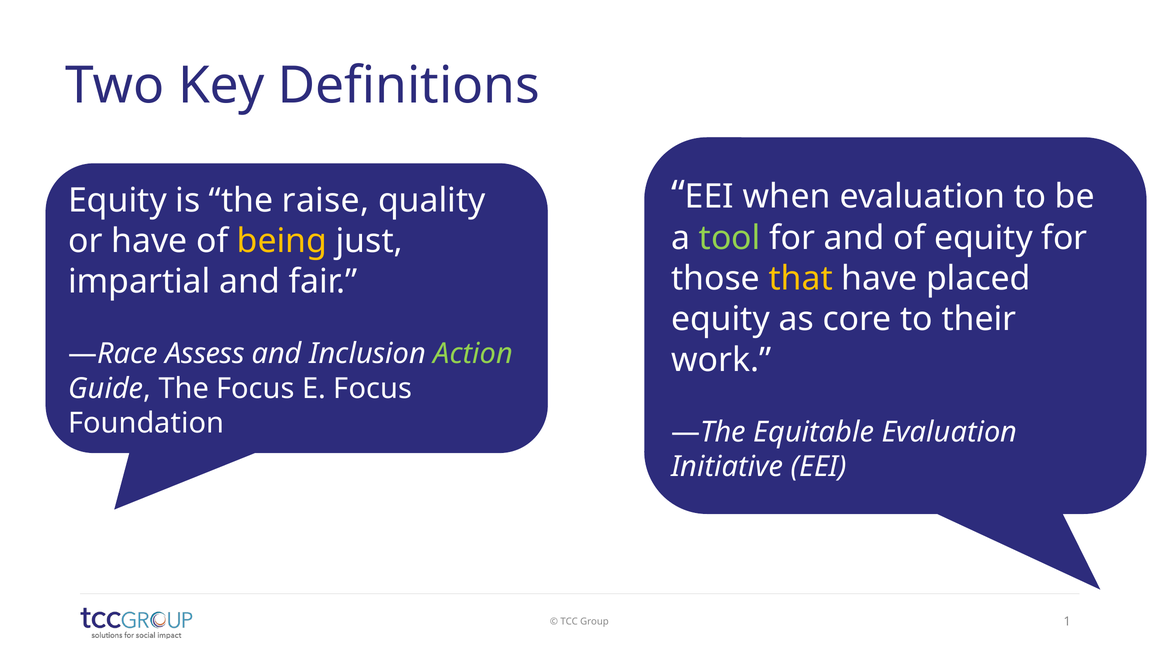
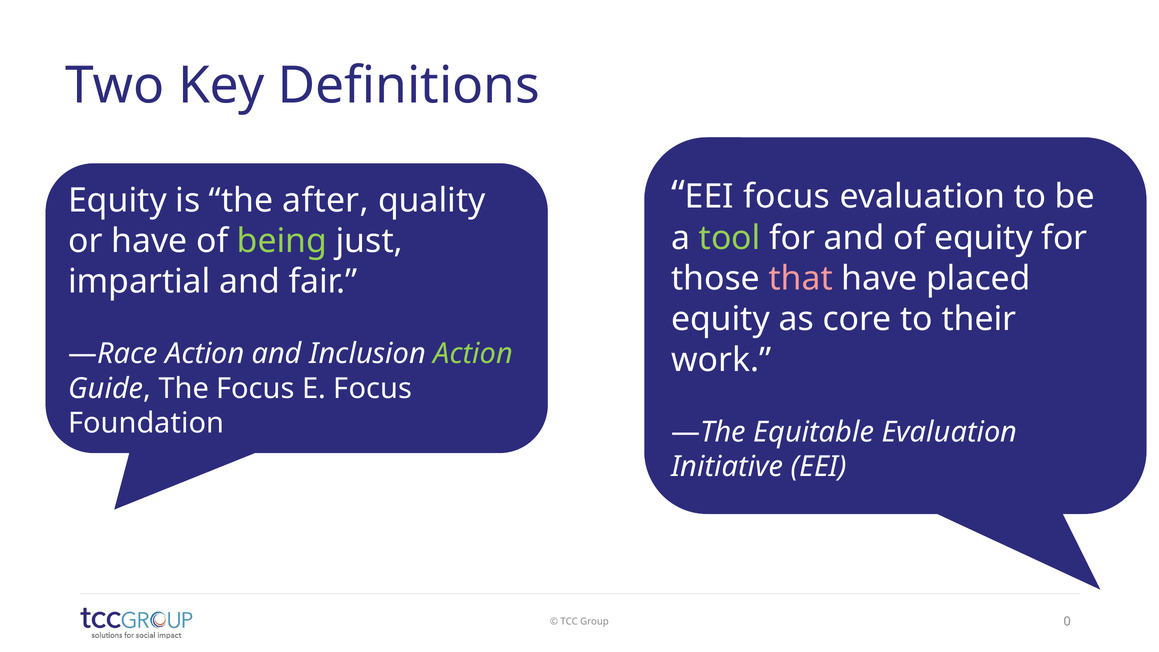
EEI when: when -> focus (787, 197)
raise: raise -> after (326, 200)
being colour: yellow -> light green (282, 241)
that colour: yellow -> pink (801, 279)
―Race Assess: Assess -> Action (205, 354)
1: 1 -> 0 (1067, 622)
